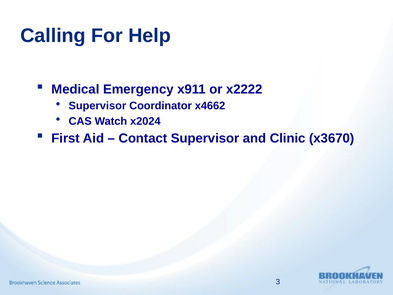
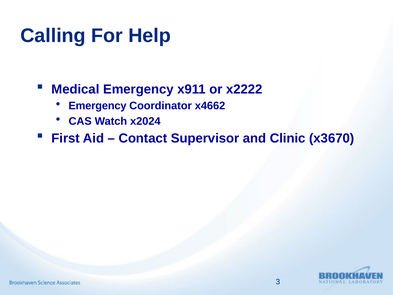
Supervisor: Supervisor -> Emergency (97, 106)
